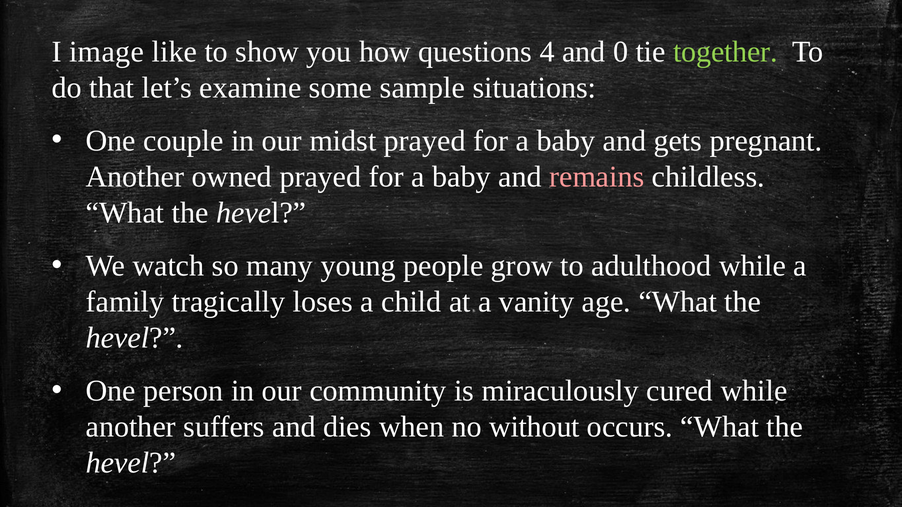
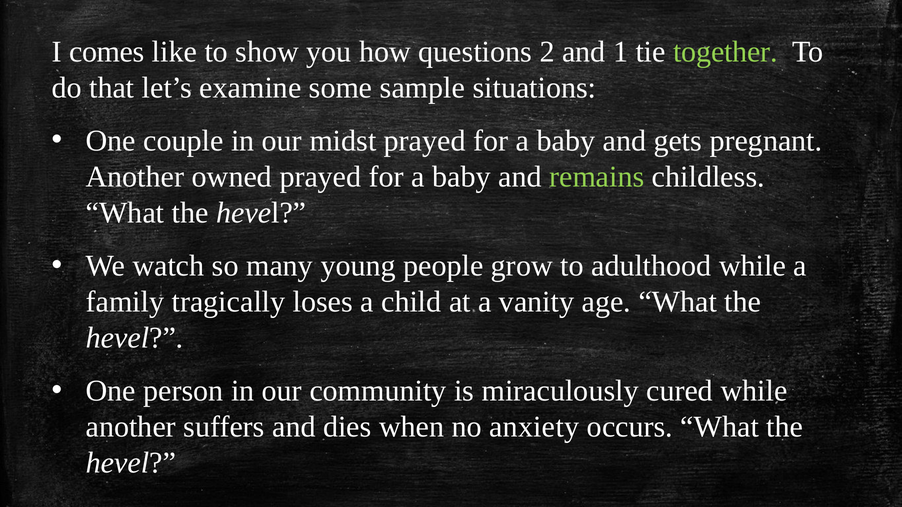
image: image -> comes (107, 52)
4: 4 -> 2 (547, 52)
0: 0 -> 1 (621, 52)
remains colour: pink -> light green (597, 177)
without: without -> anxiety (534, 427)
